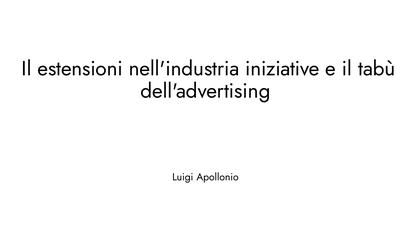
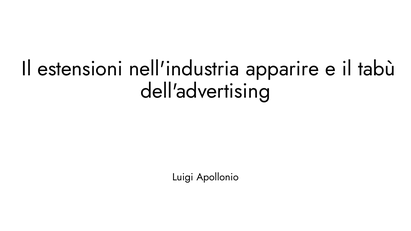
iniziative: iniziative -> apparire (282, 69)
